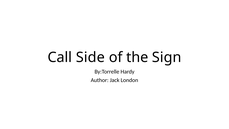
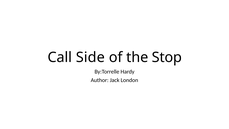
Sign: Sign -> Stop (167, 57)
